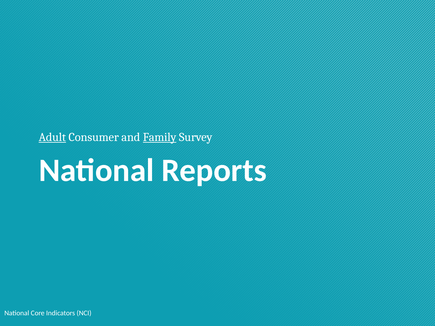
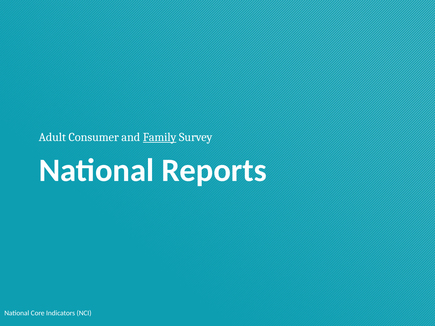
Adult underline: present -> none (52, 137)
